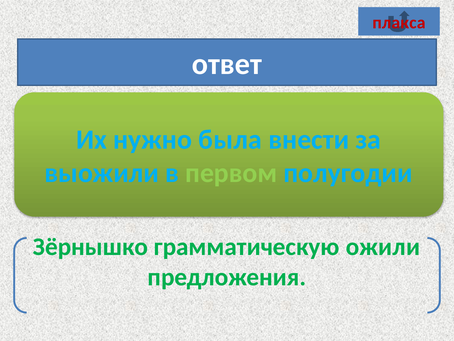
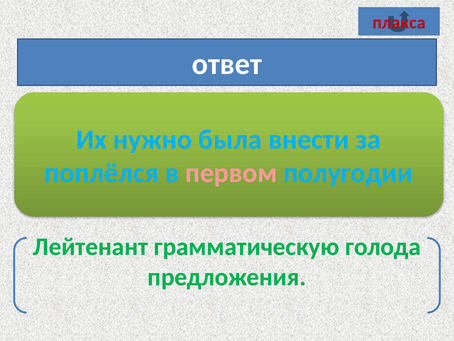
выожили: выожили -> поплёлся (102, 173)
первом colour: light green -> pink (231, 173)
Зёрнышко: Зёрнышко -> Лейтенант (91, 246)
ожили: ожили -> голода (383, 246)
